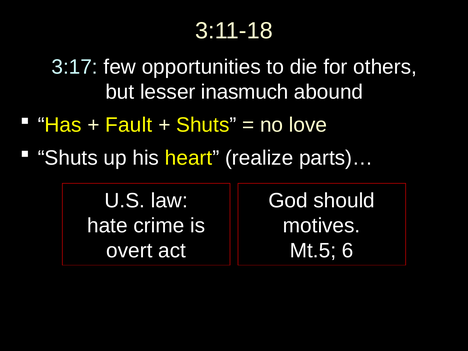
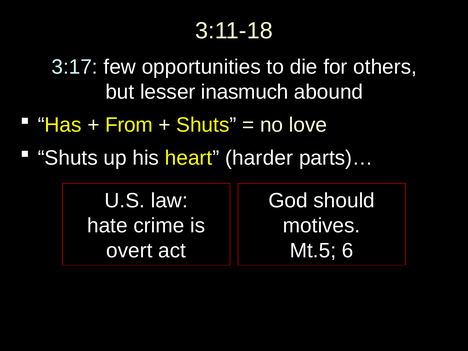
Fault: Fault -> From (129, 125)
realize: realize -> harder (259, 158)
